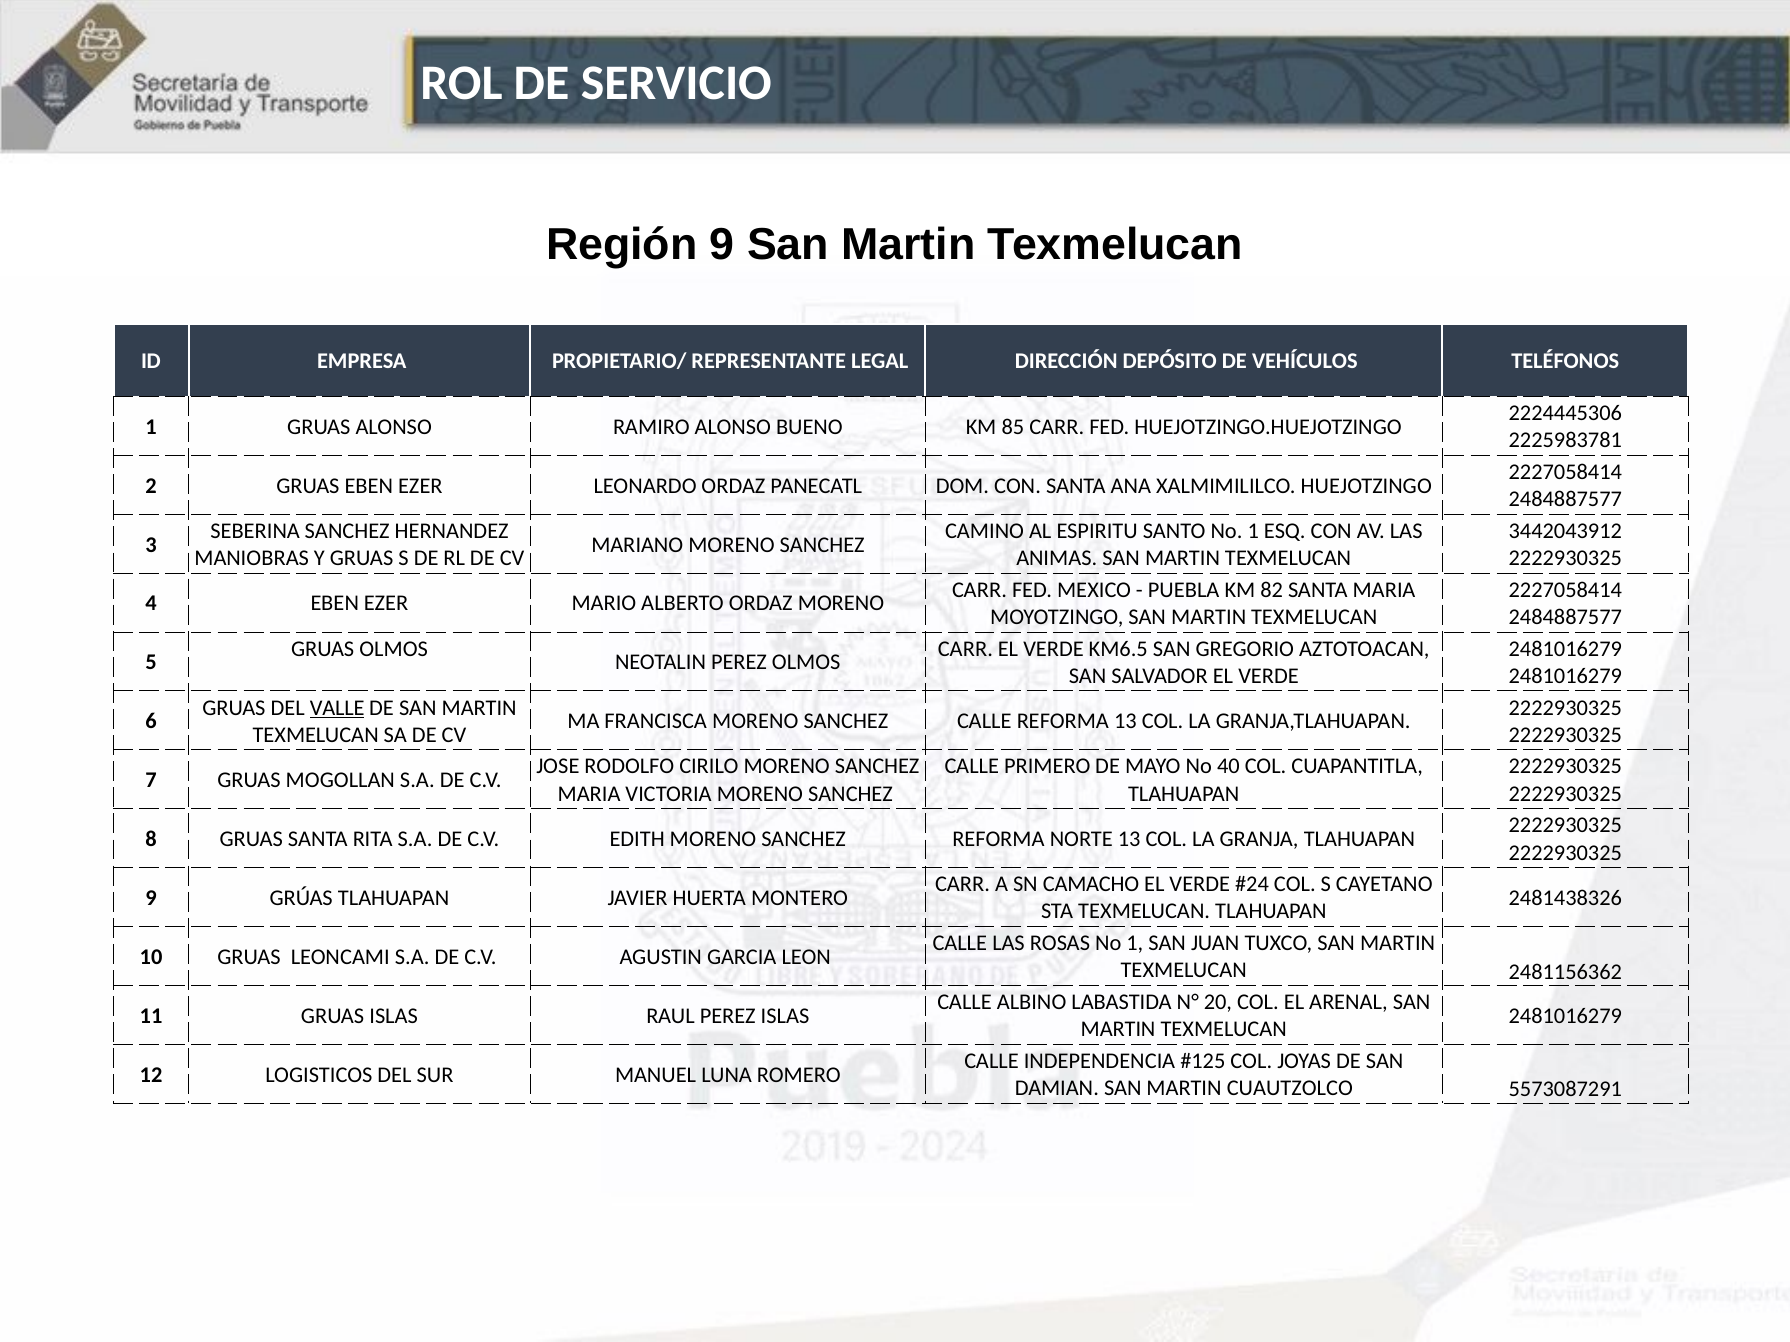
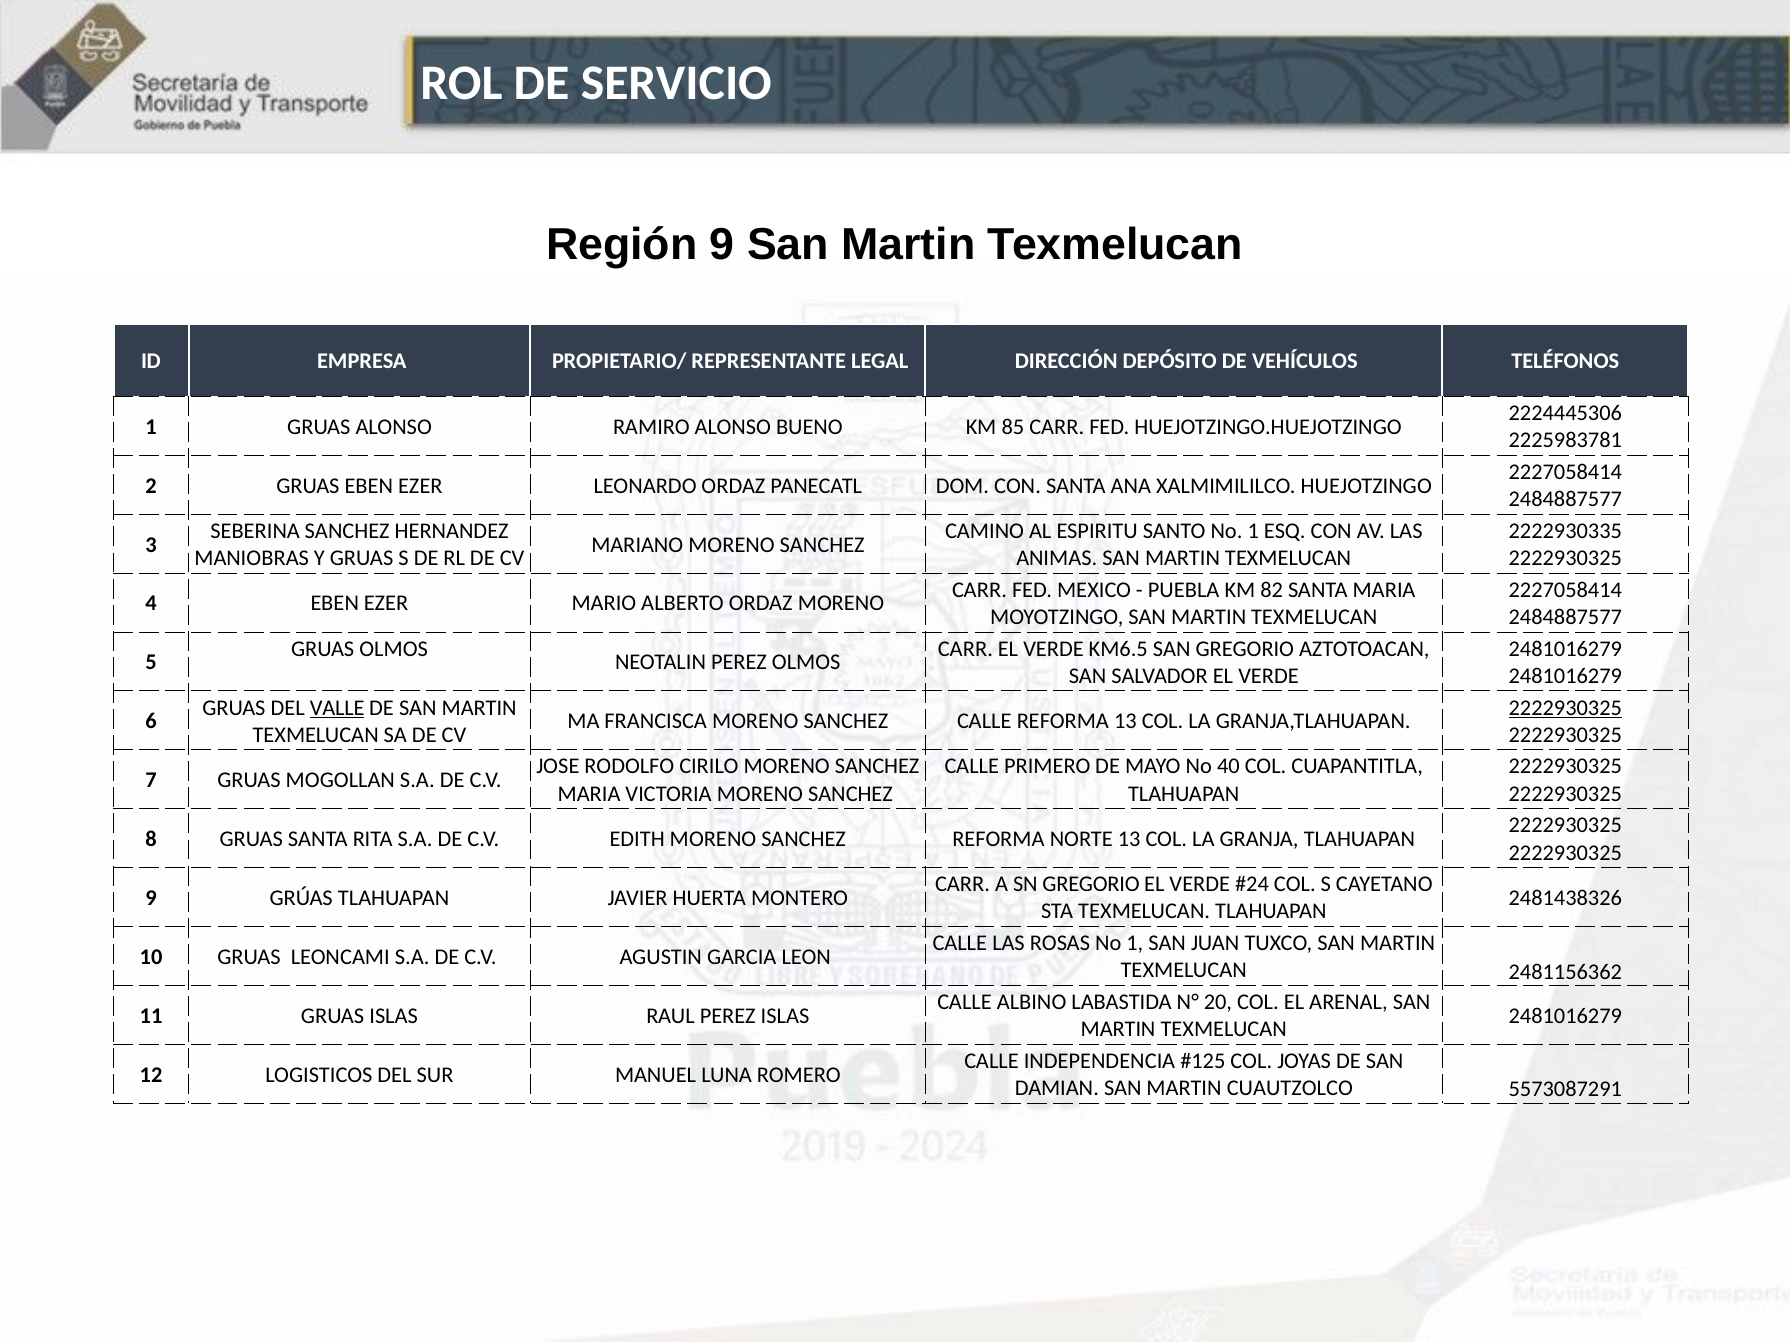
3442043912: 3442043912 -> 2222930335 (1565, 531)
2222930325 underline: none -> present (1565, 708)
SN CAMACHO: CAMACHO -> GREGORIO (1091, 885)
